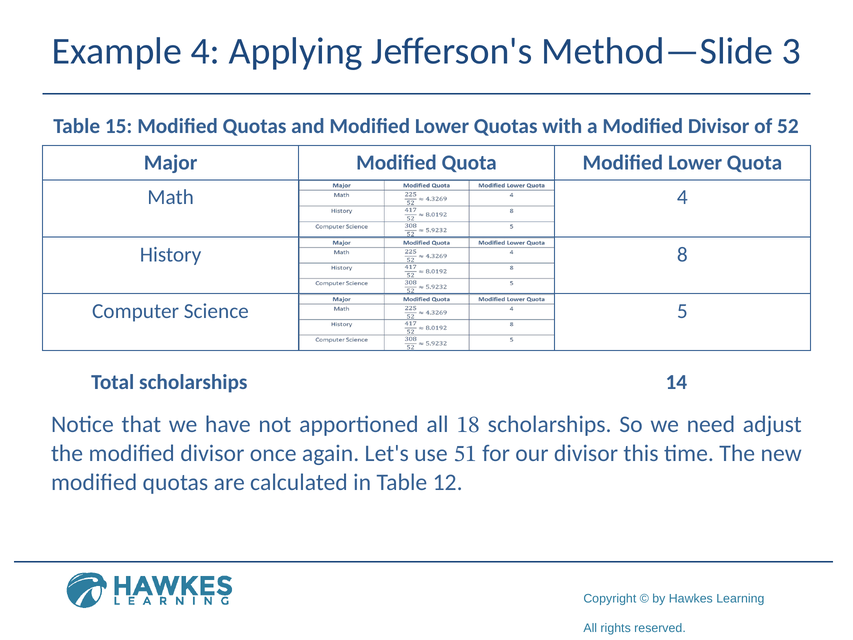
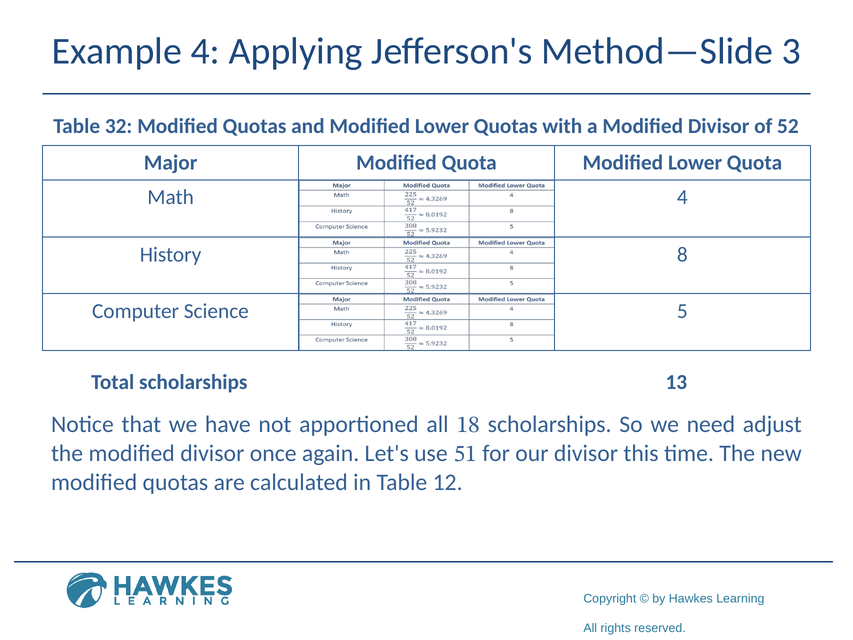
15: 15 -> 32 (119, 126)
14: 14 -> 13 (676, 382)
